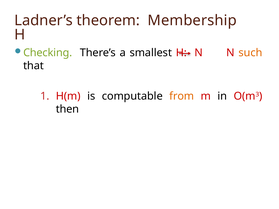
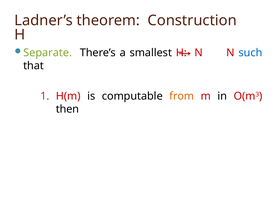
Membership: Membership -> Construction (192, 21)
Checking: Checking -> Separate (48, 53)
such colour: orange -> blue (250, 53)
